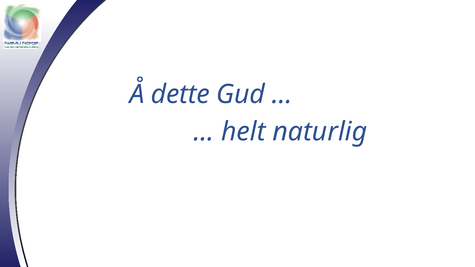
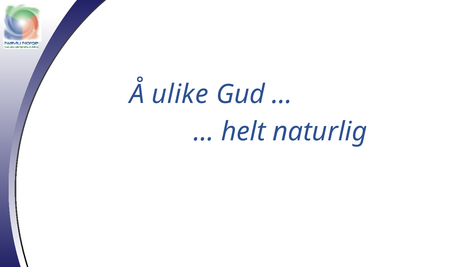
dette: dette -> ulike (180, 94)
